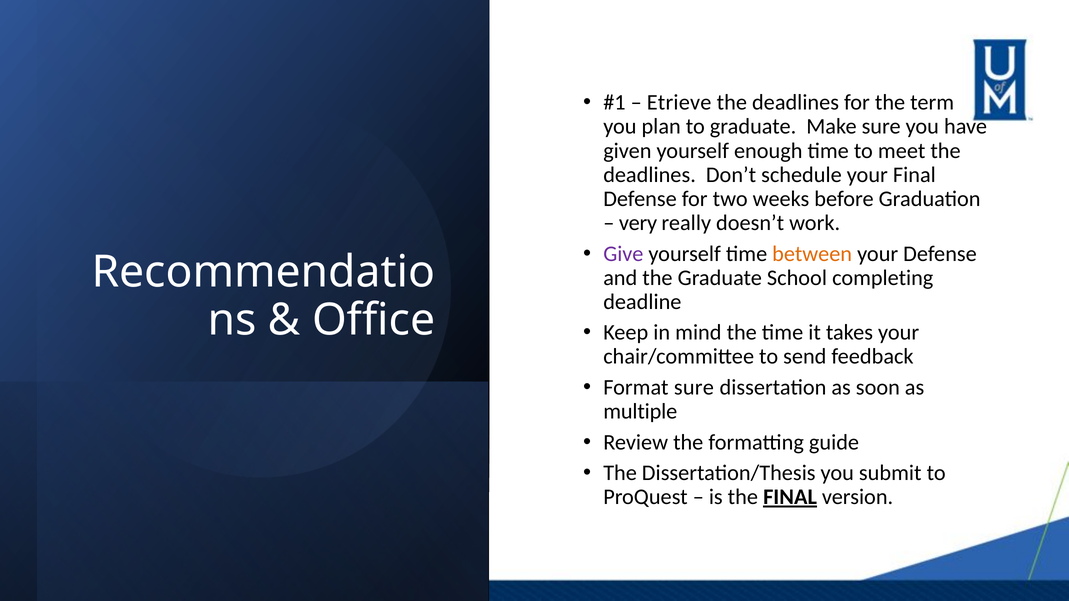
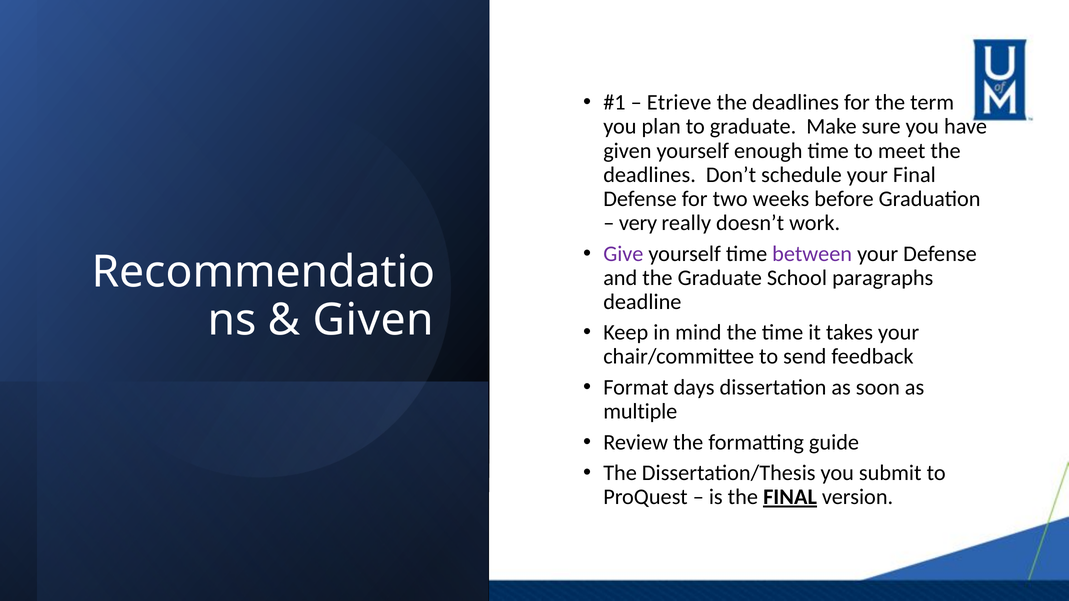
between colour: orange -> purple (812, 254)
completing: completing -> paragraphs (883, 278)
Office: Office -> Given (373, 320)
Format sure: sure -> days (694, 388)
